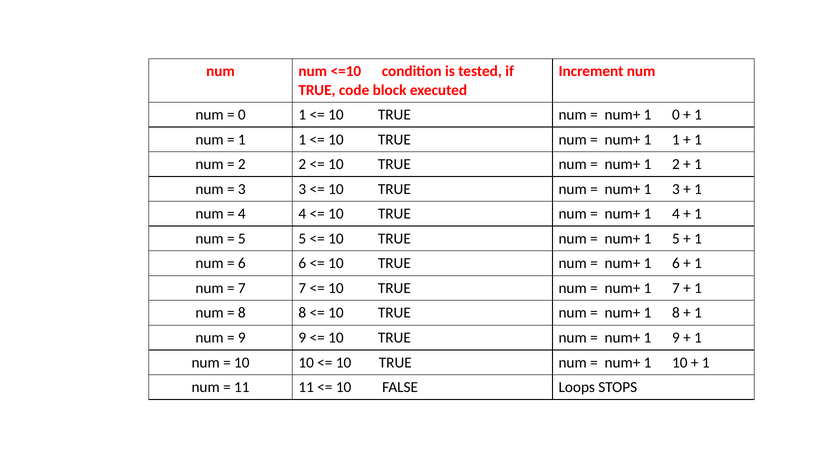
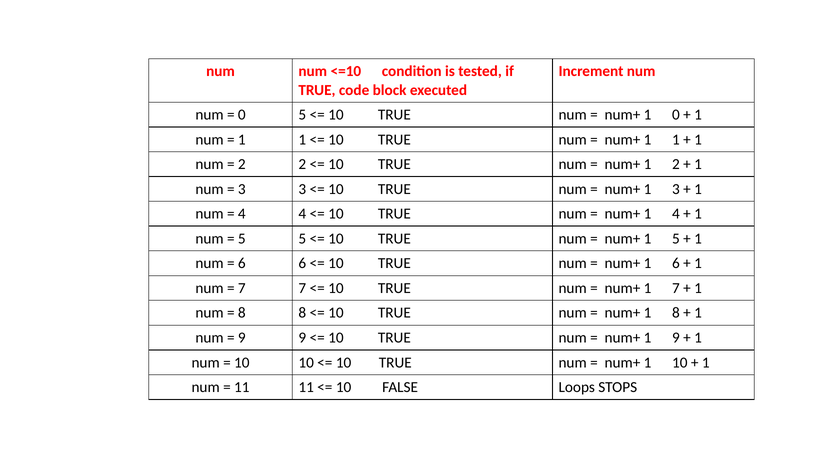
0 1: 1 -> 5 (302, 115)
